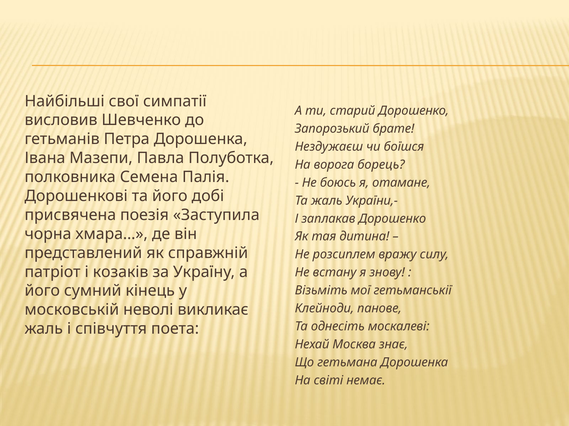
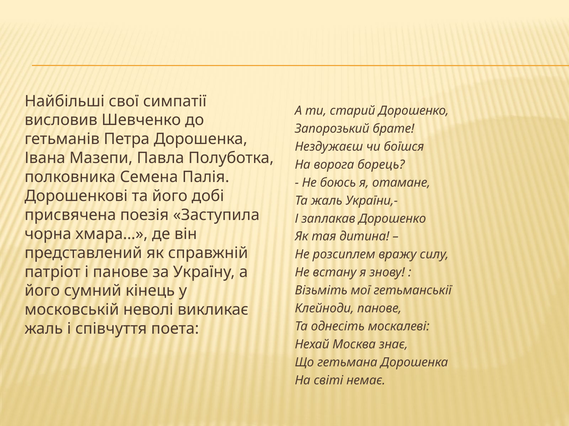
і козаків: козаків -> панове (121, 272)
